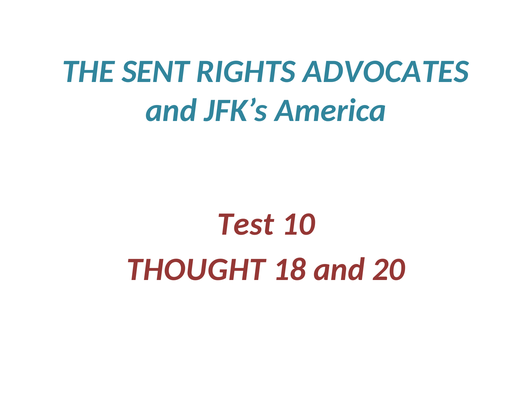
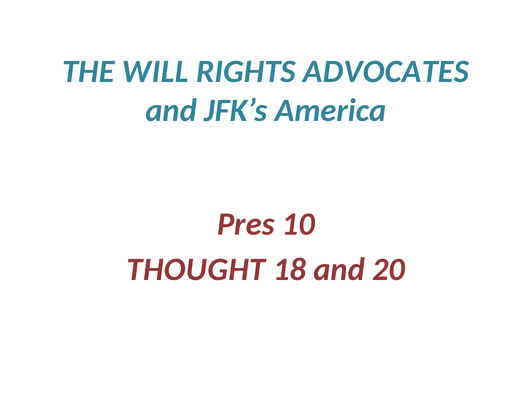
SENT: SENT -> WILL (155, 71)
Test: Test -> Pres (246, 224)
